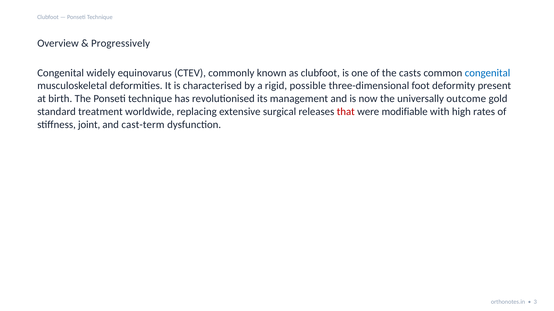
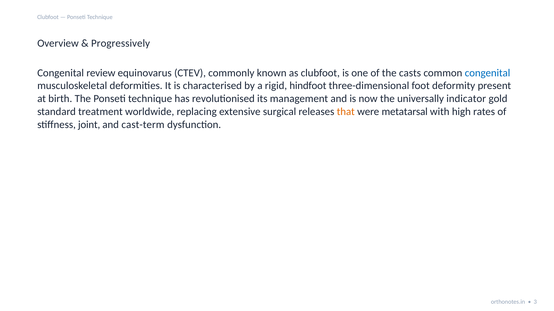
widely: widely -> review (101, 73)
possible: possible -> hindfoot (308, 86)
outcome: outcome -> indicator (466, 99)
that colour: red -> orange (346, 112)
modifiable: modifiable -> metatarsal (405, 112)
